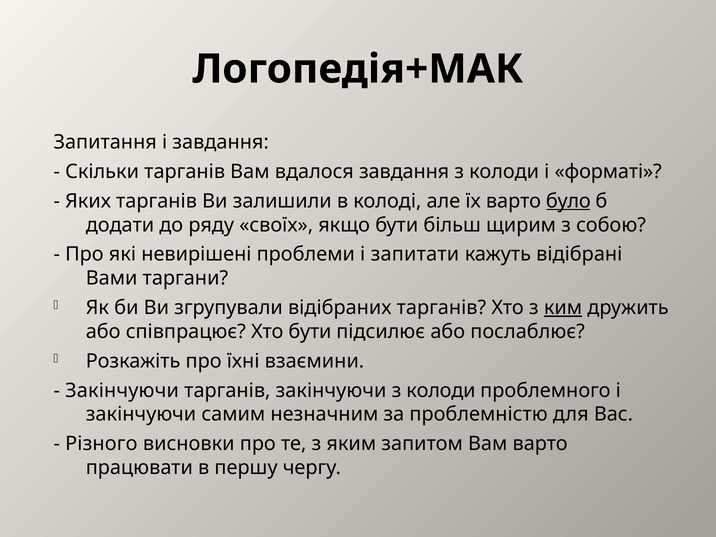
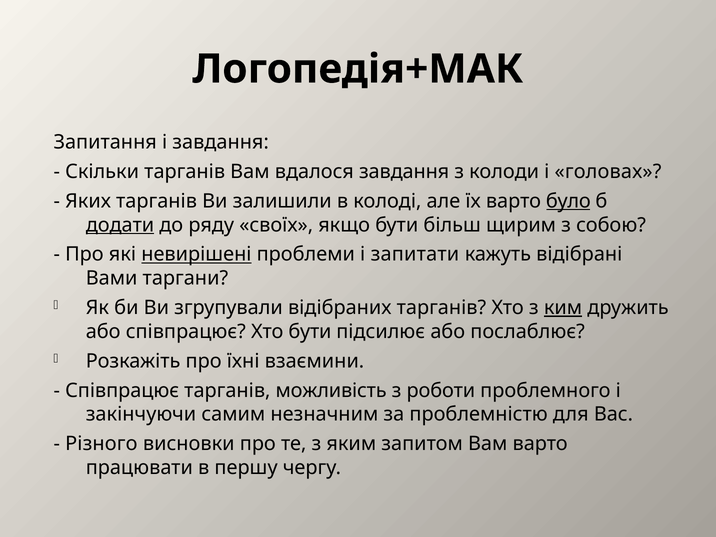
форматі: форматі -> головах (608, 172)
додати underline: none -> present (120, 225)
невирішені underline: none -> present (196, 254)
Закінчуючи: Закінчуючи -> Співпрацює (122, 391)
тарганів закінчуючи: закінчуючи -> можливість (331, 391)
колоди: колоди -> роботи (441, 391)
